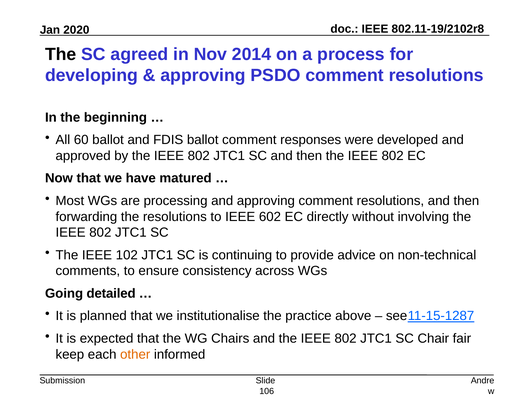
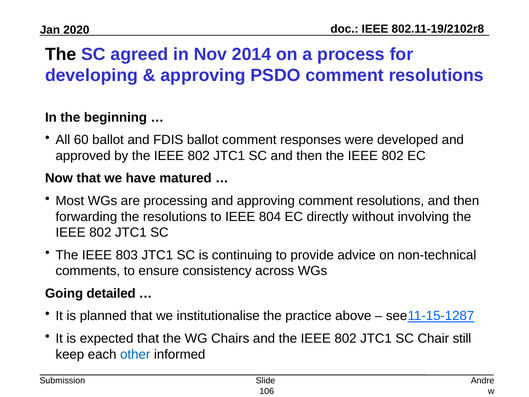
602: 602 -> 804 (270, 217)
102: 102 -> 803 (127, 255)
fair: fair -> still (462, 338)
other colour: orange -> blue (135, 354)
